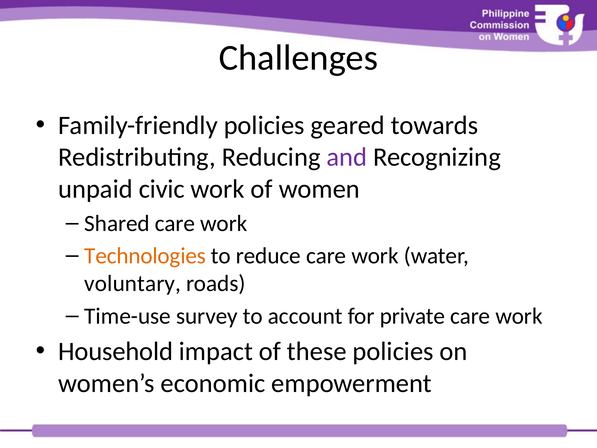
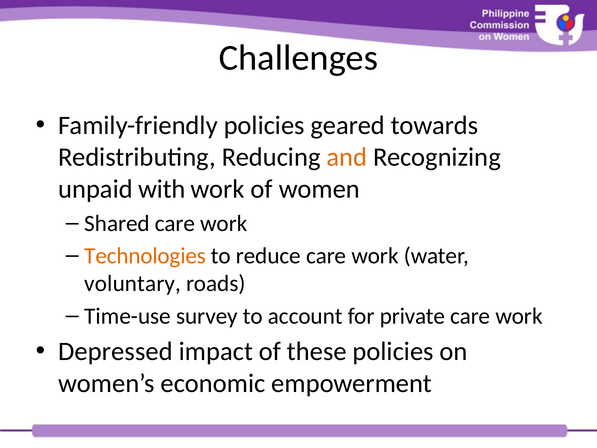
and colour: purple -> orange (347, 157)
civic: civic -> with (162, 189)
Household: Household -> Depressed (115, 351)
